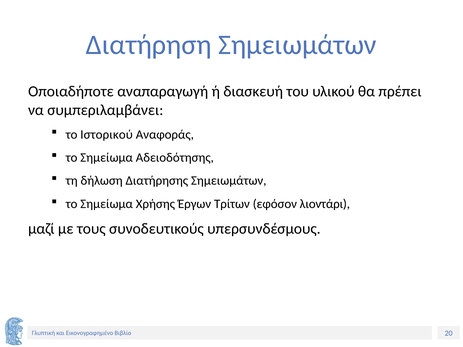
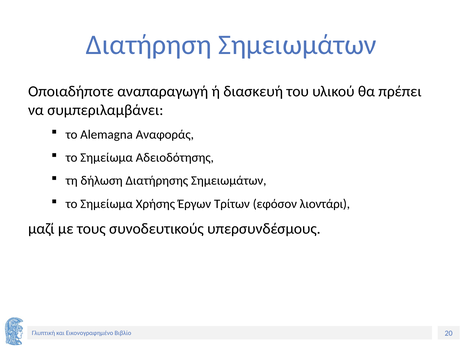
Ιστορικού: Ιστορικού -> Alemagna (107, 135)
